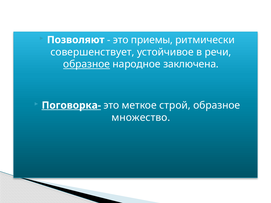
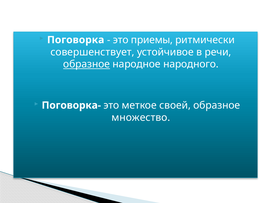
Позволяют: Позволяют -> Поговорка (76, 40)
заключена: заключена -> народного (191, 64)
Поговорка- underline: present -> none (71, 105)
строй: строй -> своей (175, 105)
